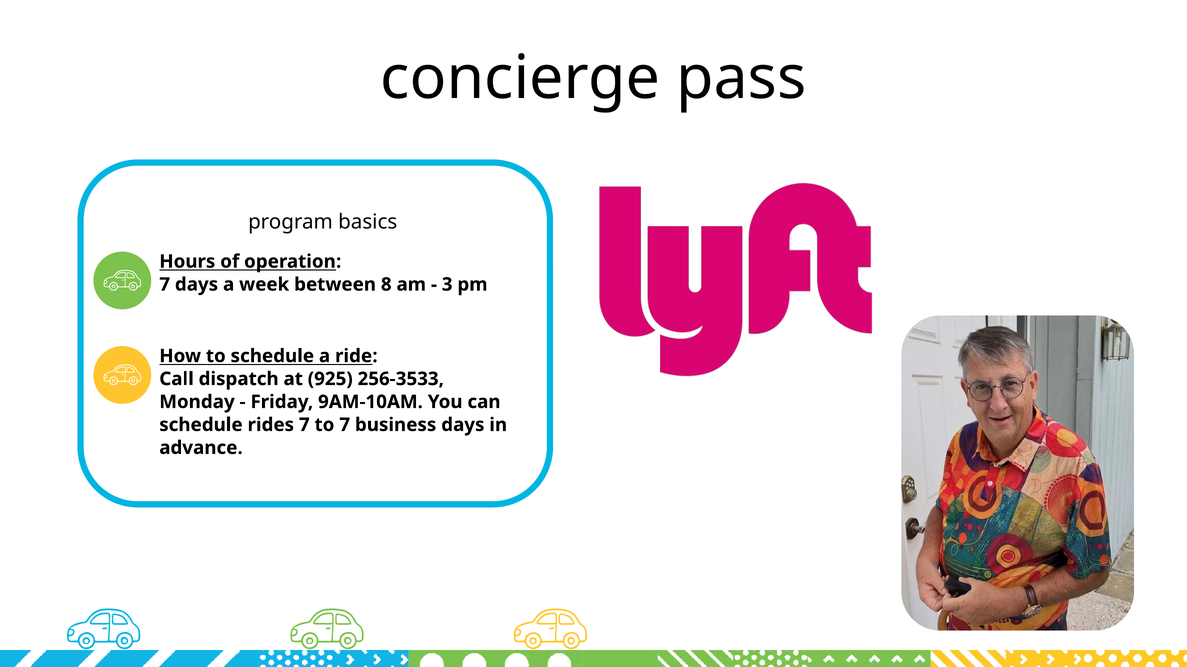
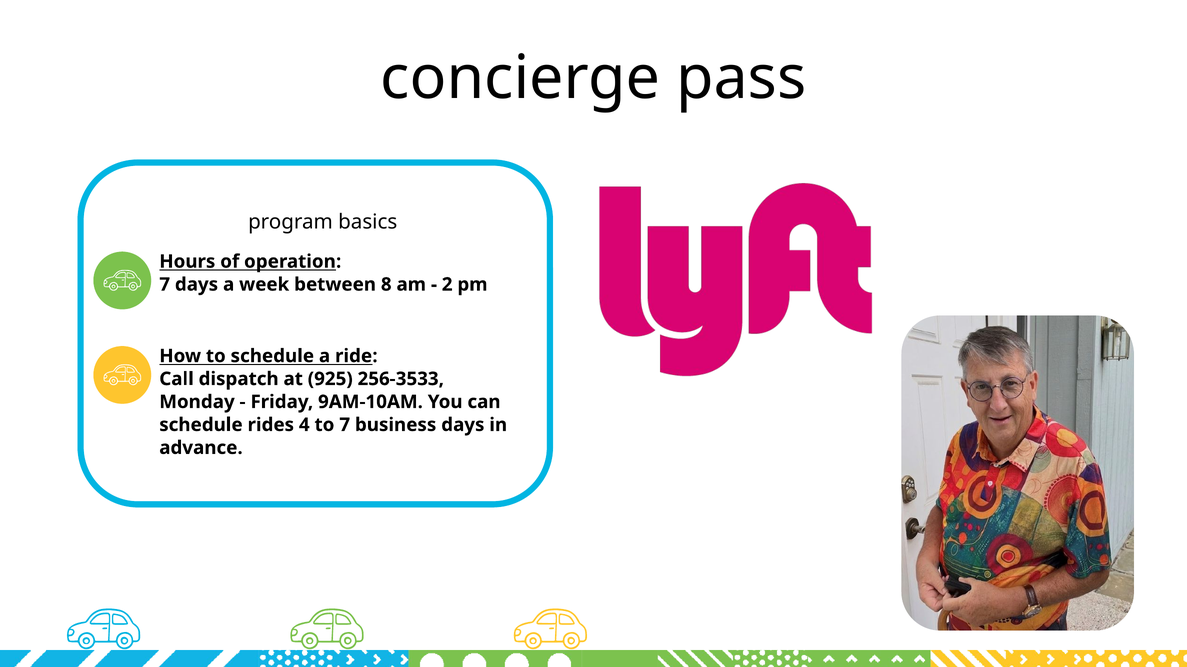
3: 3 -> 2 (447, 285)
rides 7: 7 -> 4 (304, 425)
